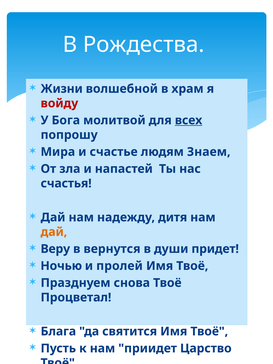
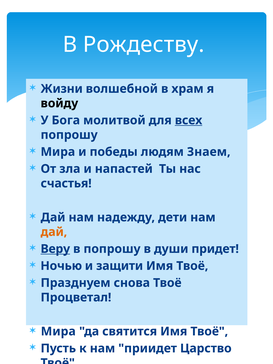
В Рождества: Рождества -> Рождеству (144, 45)
войду colour: red -> black (59, 103)
счастье: счастье -> победы (114, 152)
дитя: дитя -> дети (173, 217)
Веру underline: none -> present (55, 249)
в вернутся: вернутся -> попрошу (112, 249)
пролей: пролей -> защити (120, 266)
Блага: Блага -> Мира (58, 331)
